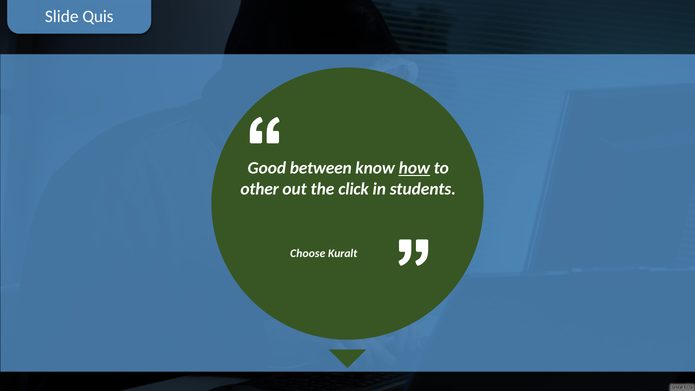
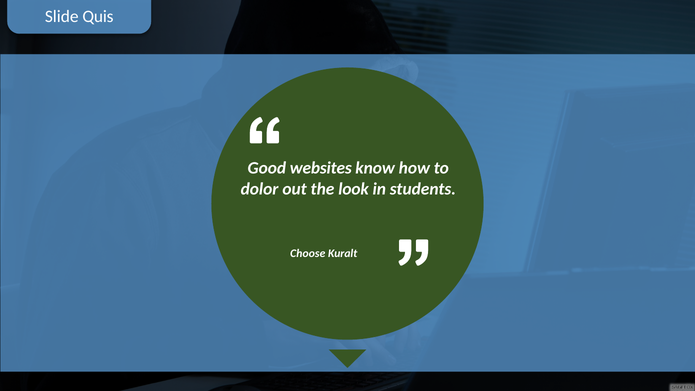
between: between -> websites (321, 168)
how underline: present -> none (414, 168)
other: other -> dolor (260, 189)
click: click -> look (354, 189)
